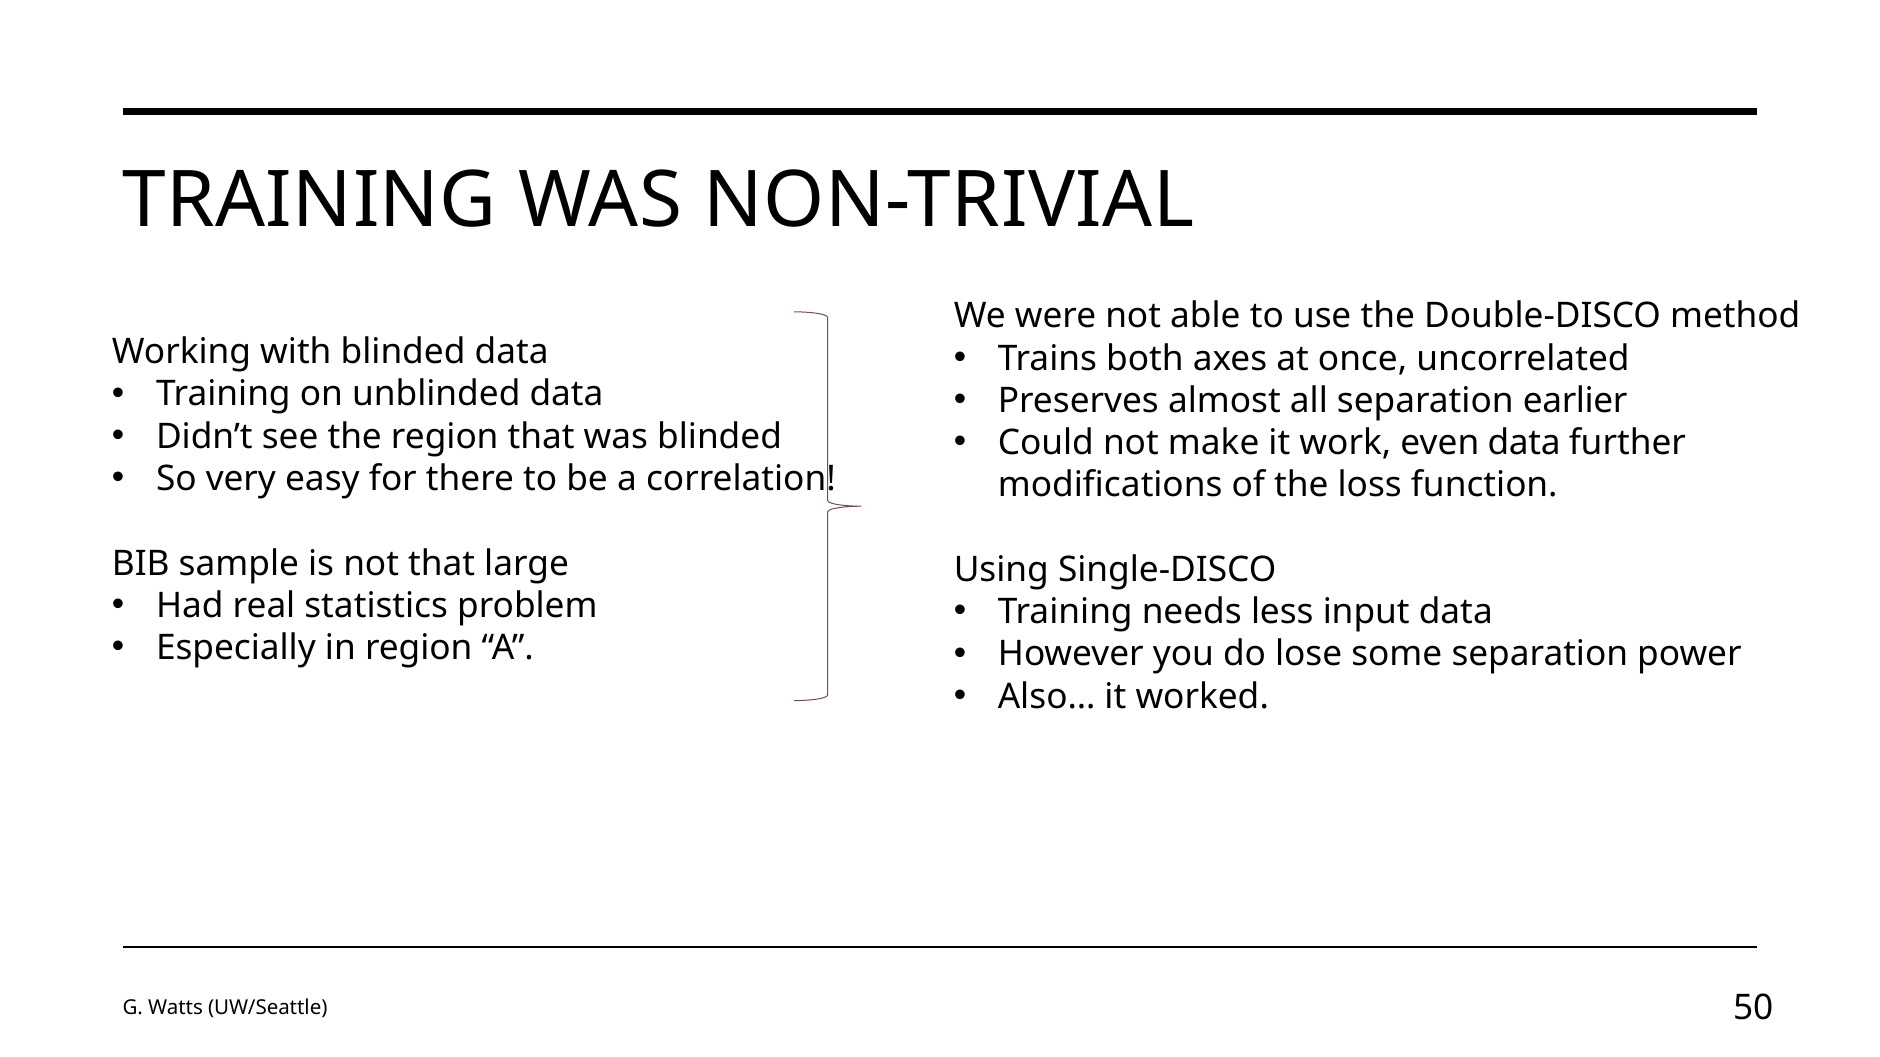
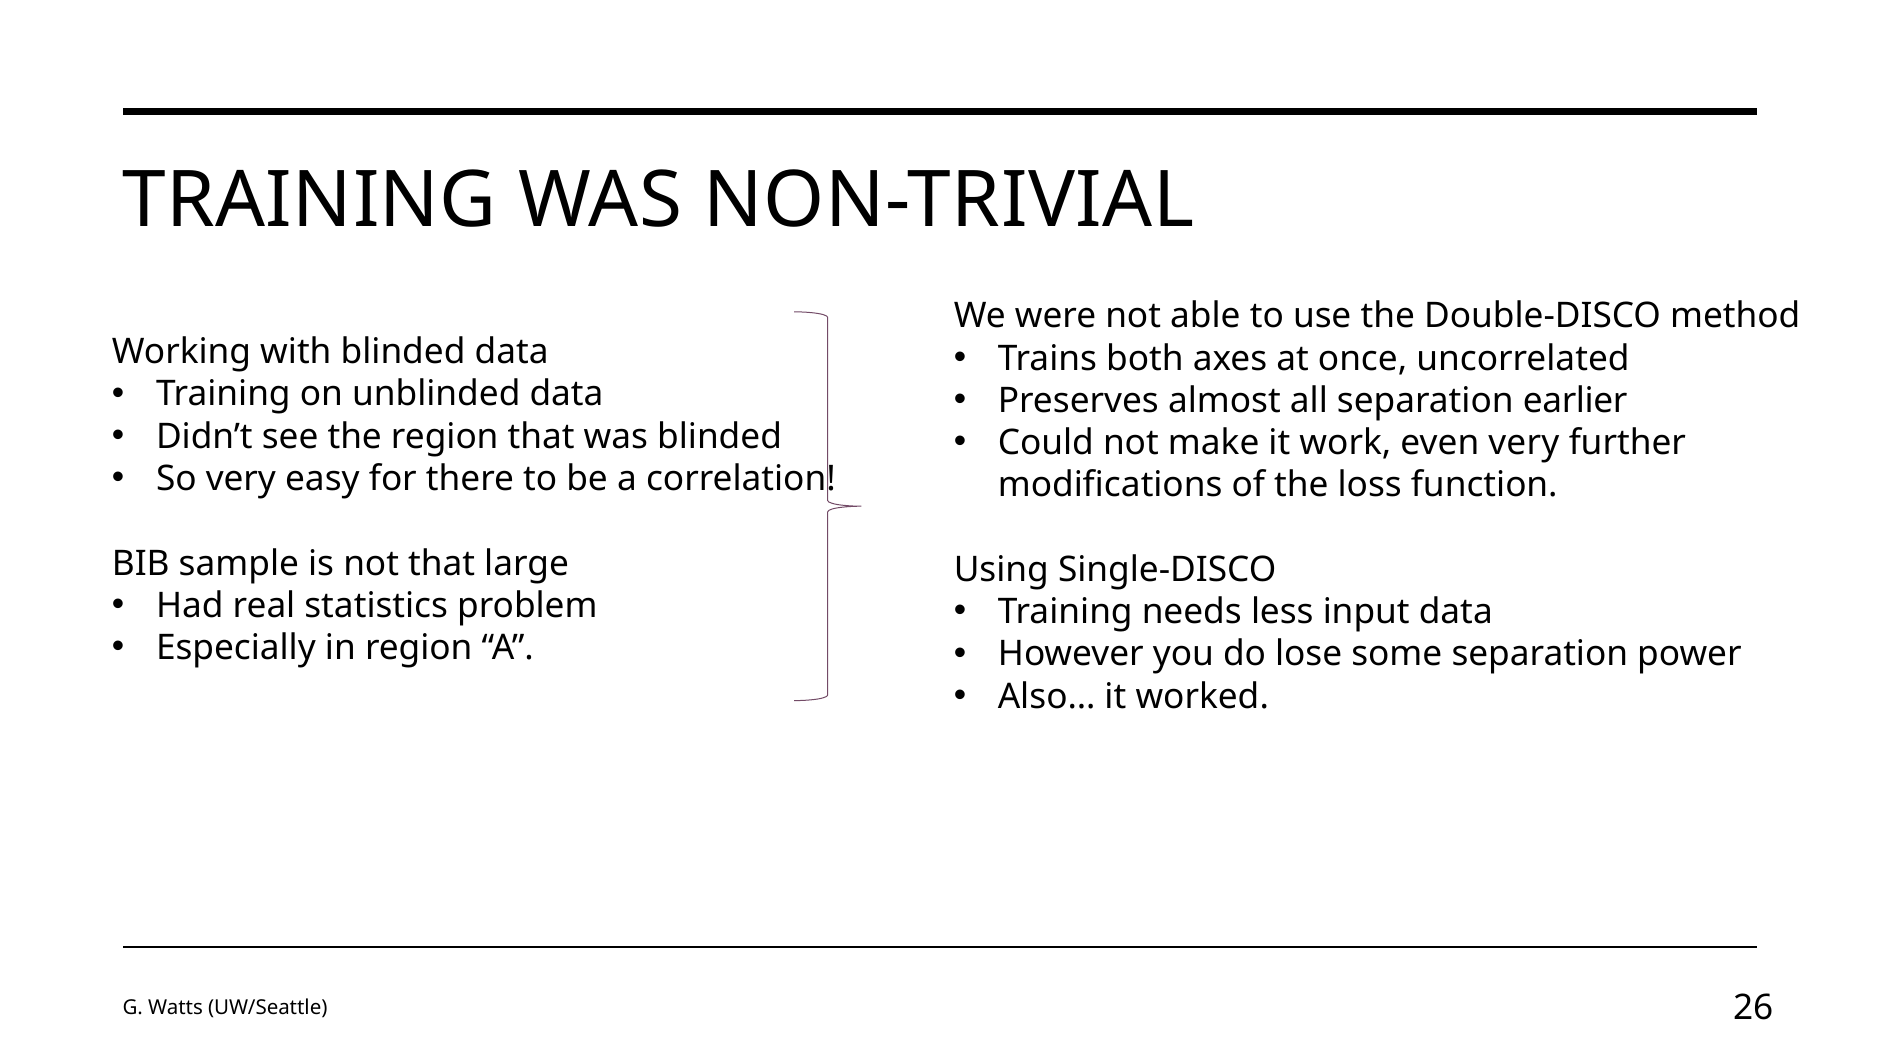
even data: data -> very (1524, 443)
50: 50 -> 26 (1753, 1008)
